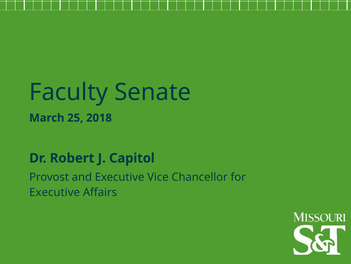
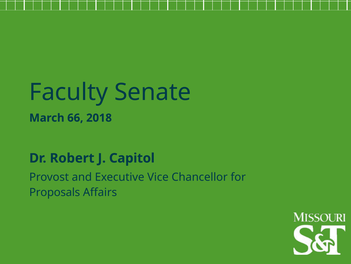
25: 25 -> 66 (75, 118)
Executive: Executive -> Proposals (55, 192)
